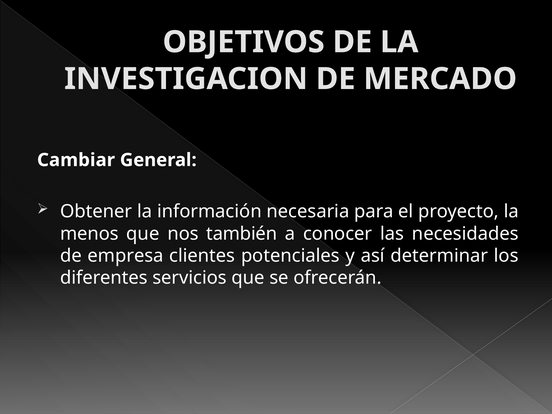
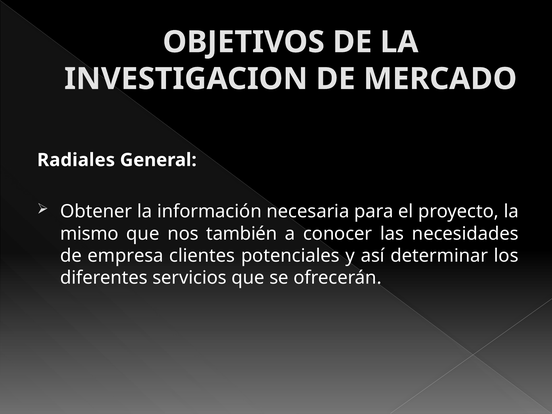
Cambiar: Cambiar -> Radiales (76, 160)
menos: menos -> mismo (89, 234)
